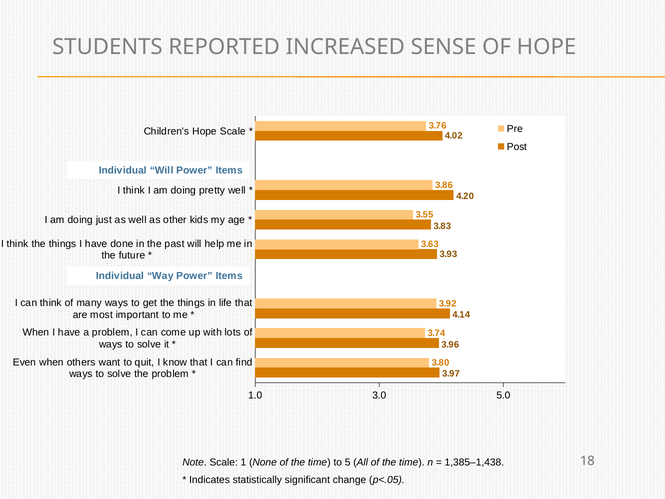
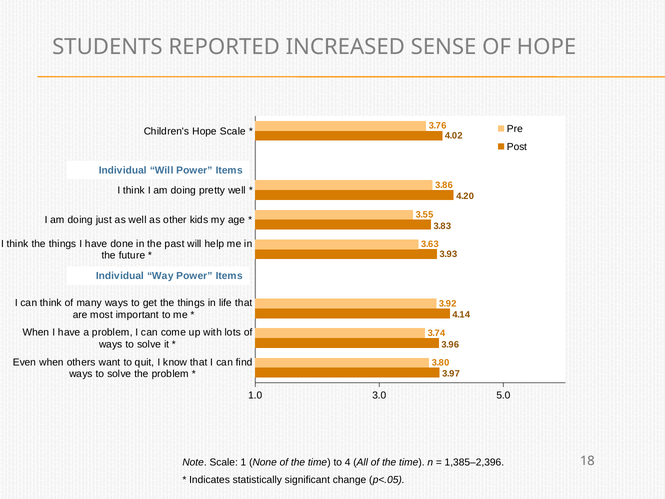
5: 5 -> 4 (348, 462)
1,385–1,438: 1,385–1,438 -> 1,385–2,396 (474, 462)
